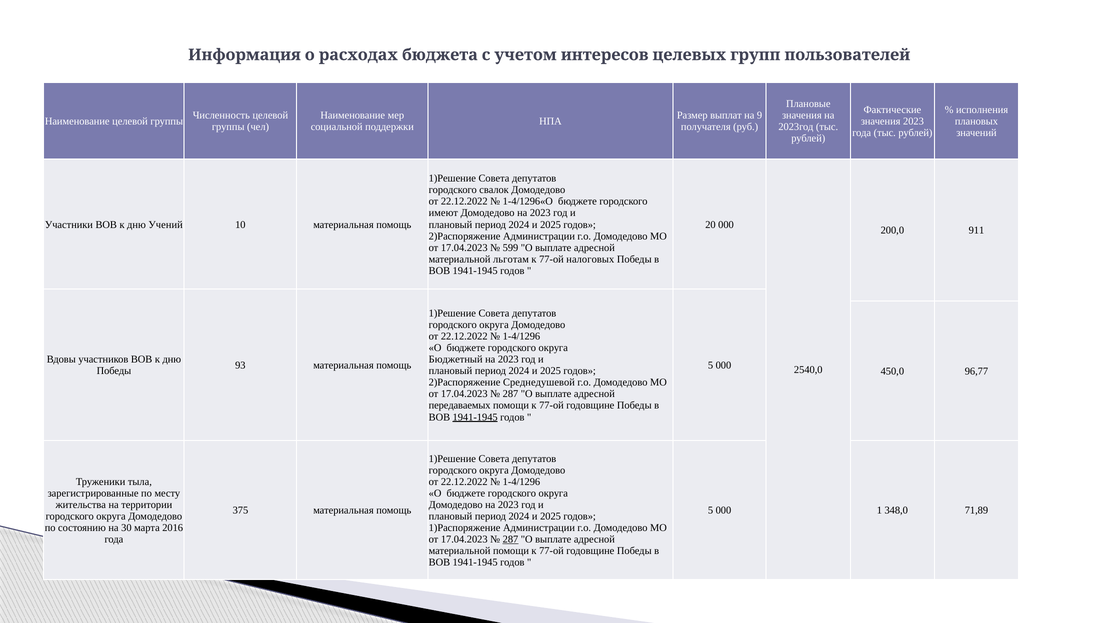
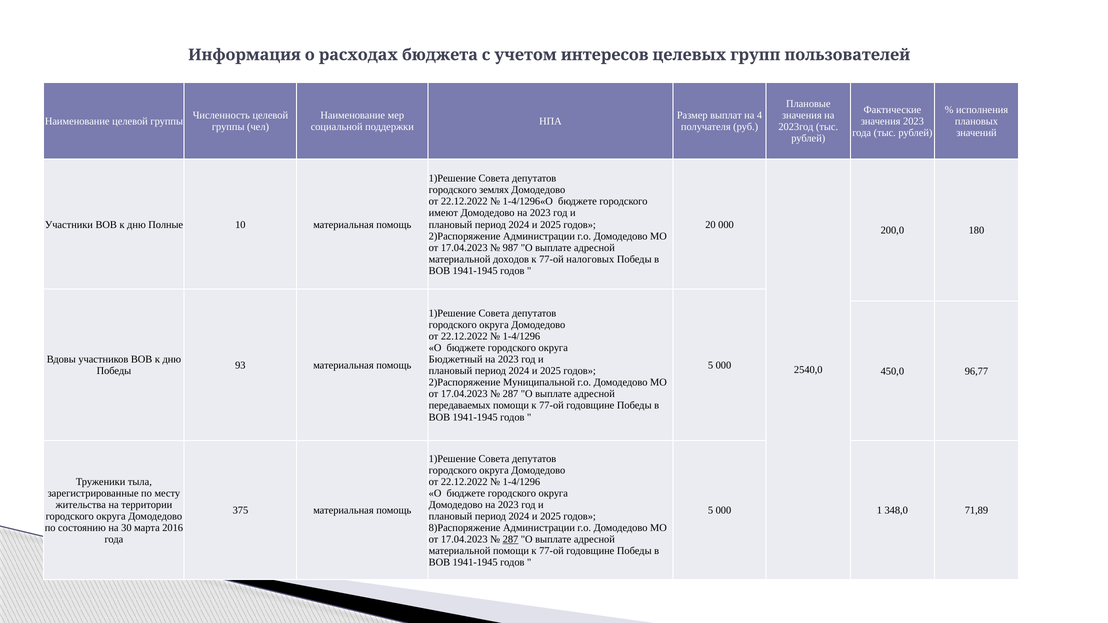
9: 9 -> 4 (760, 116)
свалок: свалок -> землях (494, 190)
Учений: Учений -> Полные (166, 225)
911: 911 -> 180 (976, 231)
599: 599 -> 987 (511, 248)
льготам: льготам -> доходов (511, 259)
Среднедушевой: Среднедушевой -> Муниципальной (539, 383)
1941-1945 underline: present -> none (475, 417)
1)Распоряжение: 1)Распоряжение -> 8)Распоряжение (465, 528)
